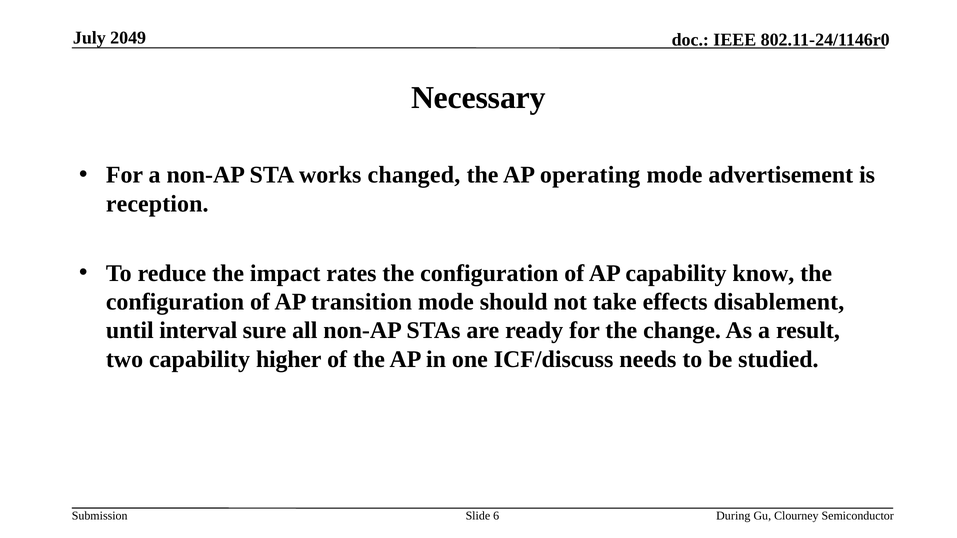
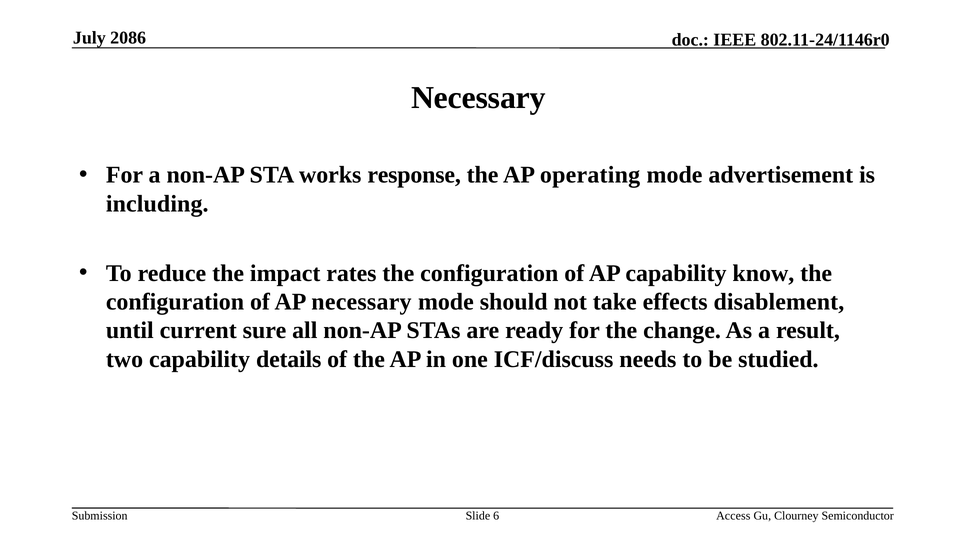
2049: 2049 -> 2086 (128, 38)
changed: changed -> response (414, 175)
reception: reception -> including (157, 204)
AP transition: transition -> necessary (361, 302)
interval: interval -> current (198, 331)
higher: higher -> details (289, 359)
During: During -> Access (733, 516)
